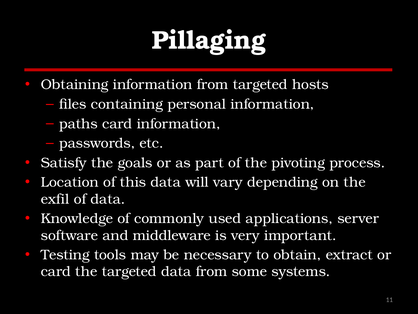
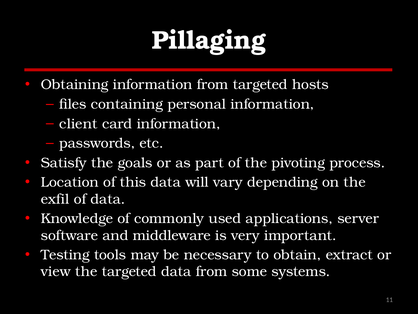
paths: paths -> client (78, 124)
card: card -> view (56, 271)
